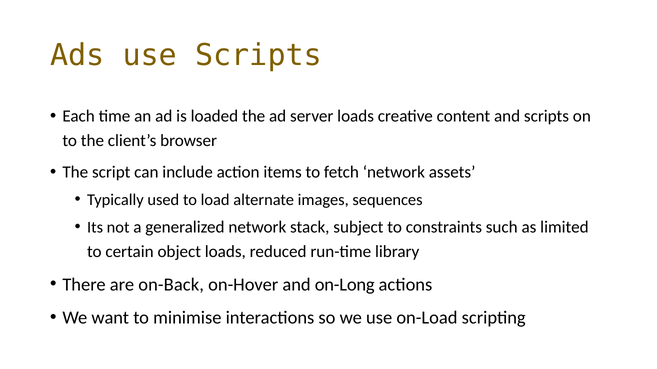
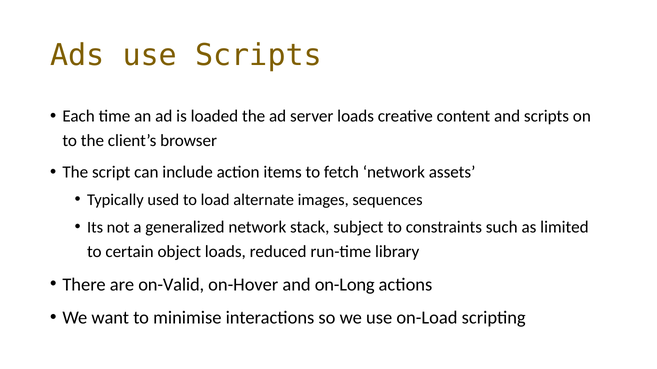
on-Back: on-Back -> on-Valid (171, 285)
